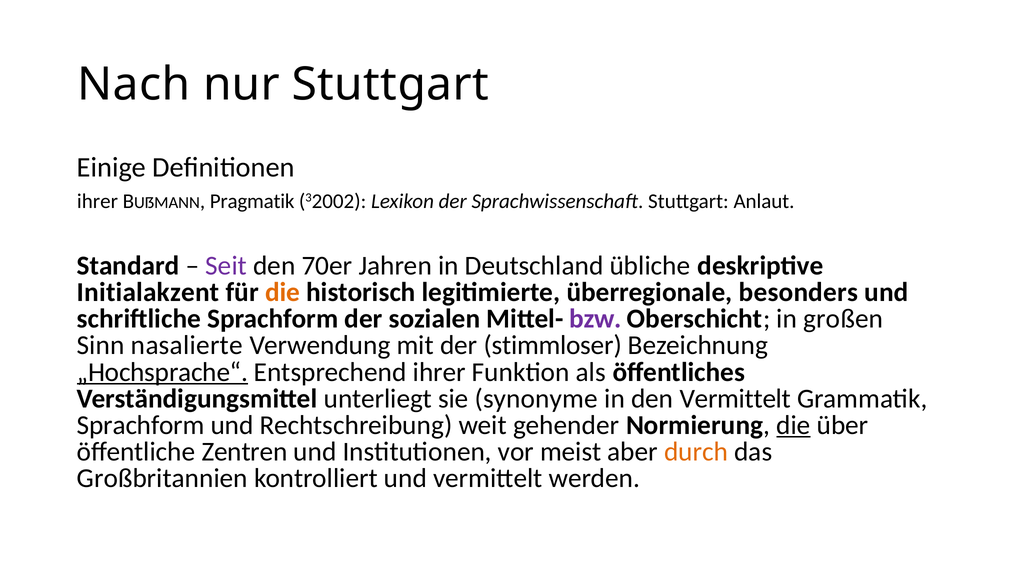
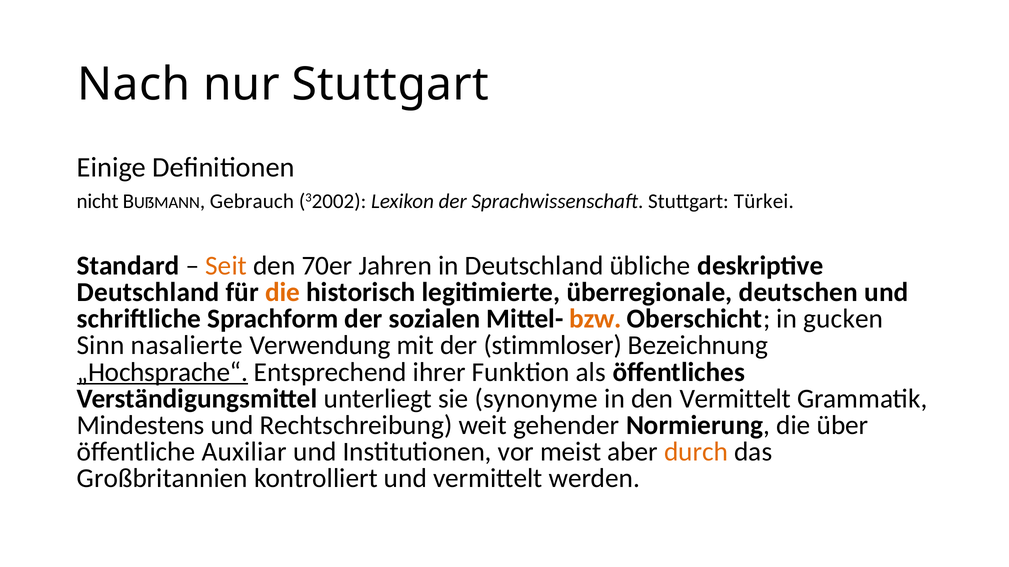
ihrer: ihrer -> nicht (98, 201)
Pragmatik: Pragmatik -> Gebrauch (252, 201)
Anlaut: Anlaut -> Türkei (764, 201)
Seit colour: purple -> orange (226, 266)
Initialakzent: Initialakzent -> Deutschland (148, 293)
besonders: besonders -> deutschen (798, 293)
bzw colour: purple -> orange (595, 319)
großen: großen -> gucken (843, 319)
Sprachform: Sprachform -> Mindestens (141, 425)
die underline: present -> none (793, 425)
Zentren: Zentren -> Auxiliar (244, 452)
